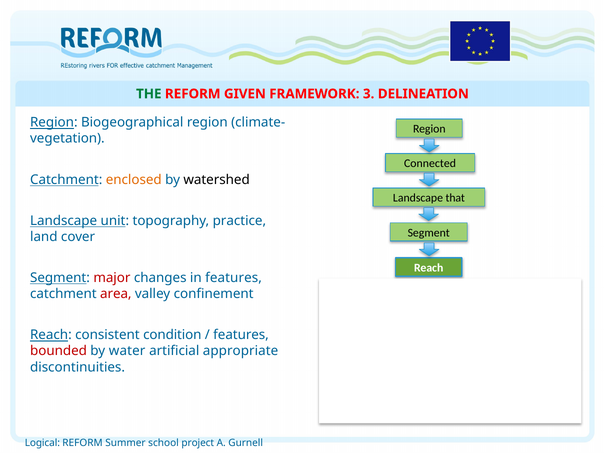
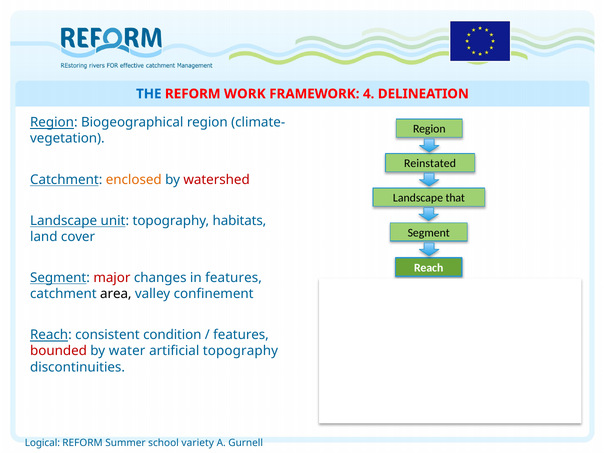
THE colour: green -> blue (149, 94)
GIVEN: GIVEN -> WORK (245, 94)
3: 3 -> 4 (369, 94)
Connected: Connected -> Reinstated (430, 164)
watershed colour: black -> red (217, 180)
practice: practice -> habitats (239, 221)
area colour: red -> black (116, 294)
artificial appropriate: appropriate -> topography (240, 351)
project: project -> variety (198, 443)
